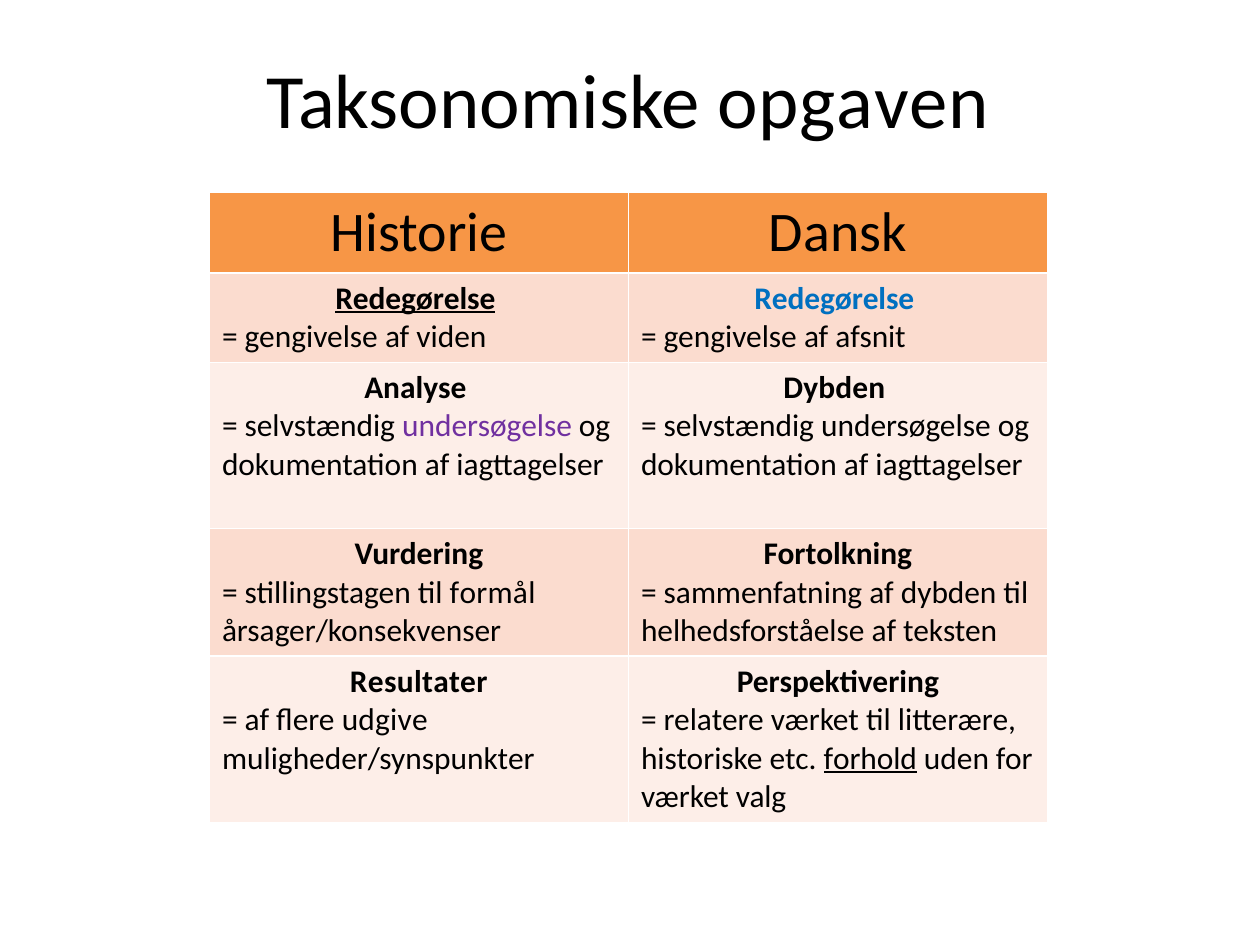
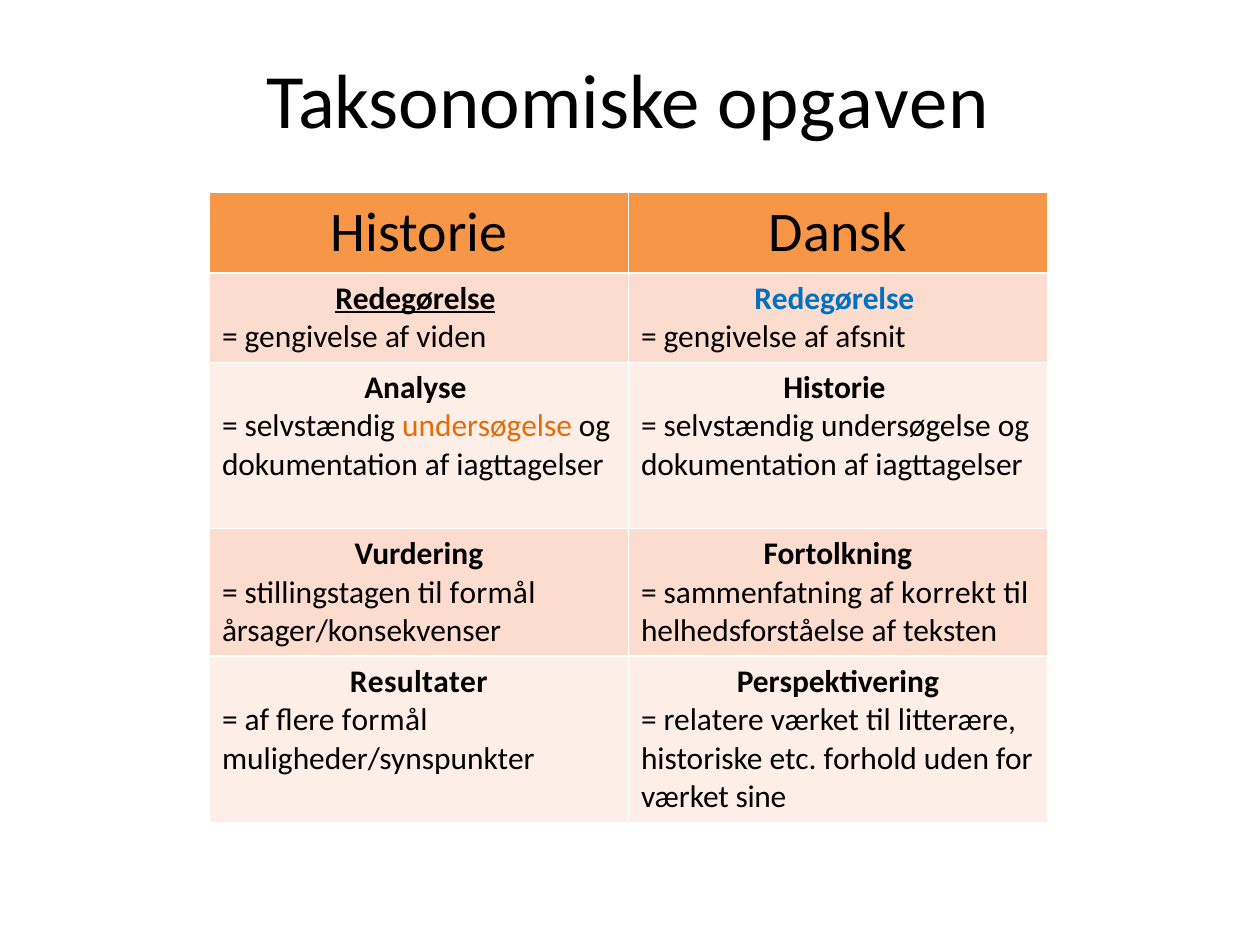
Dybden: Dybden -> Historie (834, 388)
undersøgelse colour: purple -> orange (487, 427)
af dybden: dybden -> korrekt (949, 593)
flere udgive: udgive -> formål (385, 720)
forhold underline: present -> none (870, 759)
valg: valg -> sine (761, 797)
